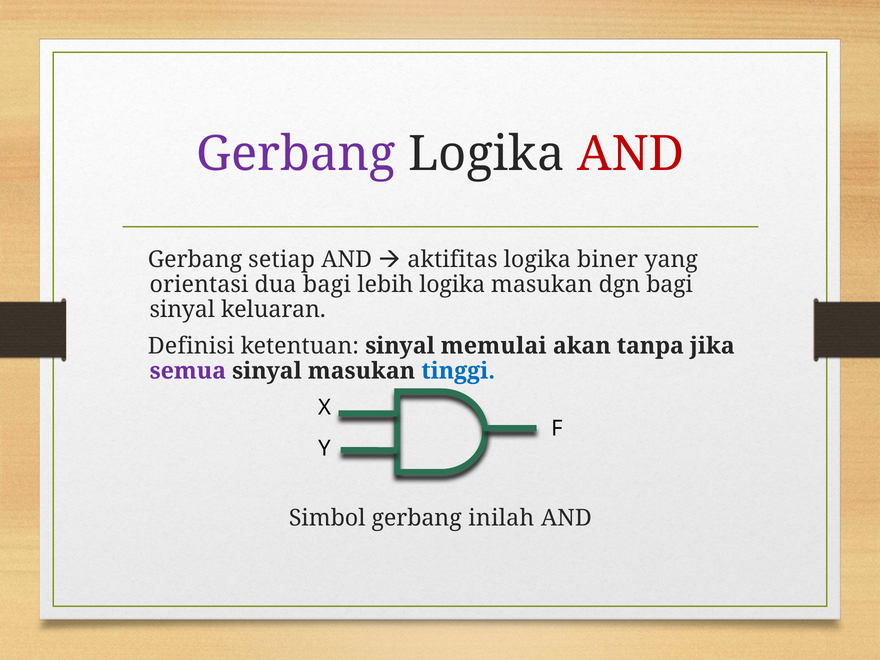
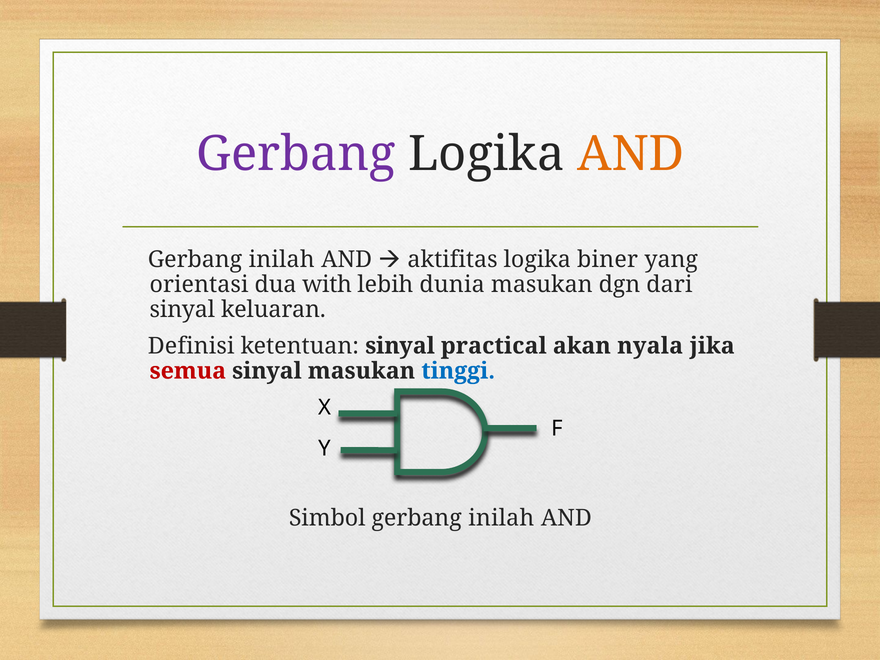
AND colour: red -> orange (631, 154)
setiap: setiap -> inilah (282, 260)
dua bagi: bagi -> with (327, 285)
lebih logika: logika -> dunia (452, 285)
dgn bagi: bagi -> dari (669, 285)
memulai: memulai -> practical (494, 346)
tanpa: tanpa -> nyala (650, 346)
semua colour: purple -> red (188, 371)
